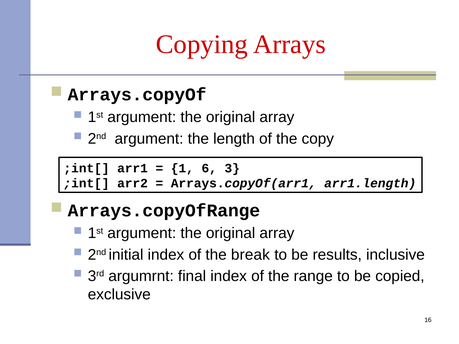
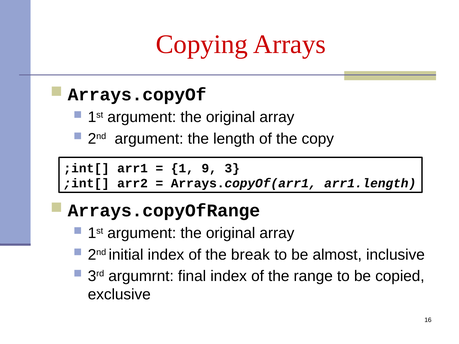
6: 6 -> 9 (209, 168)
results: results -> almost (337, 255)
